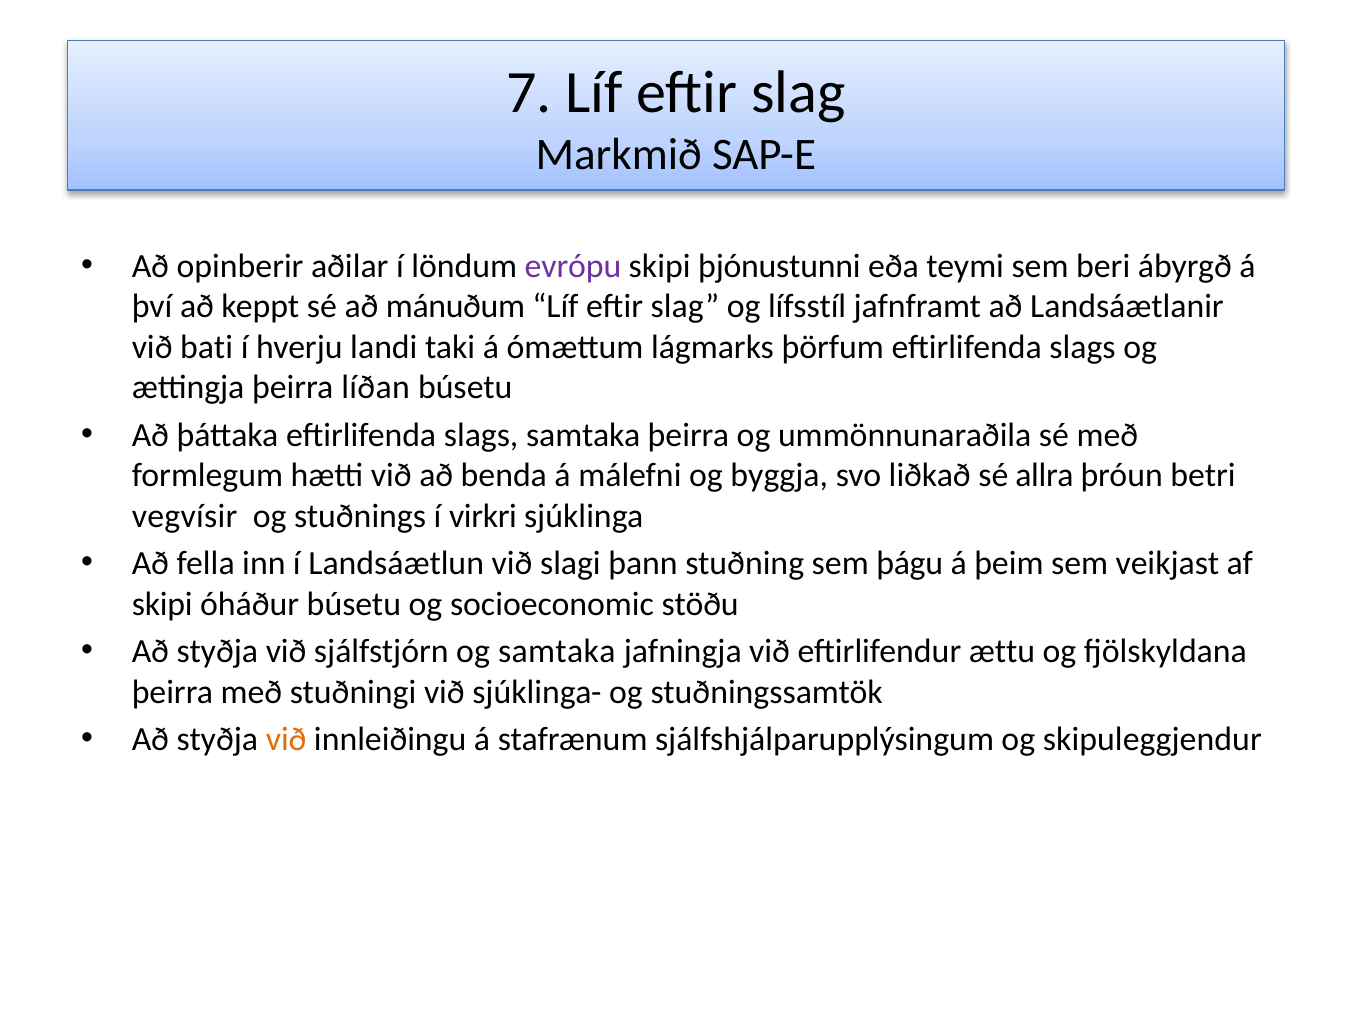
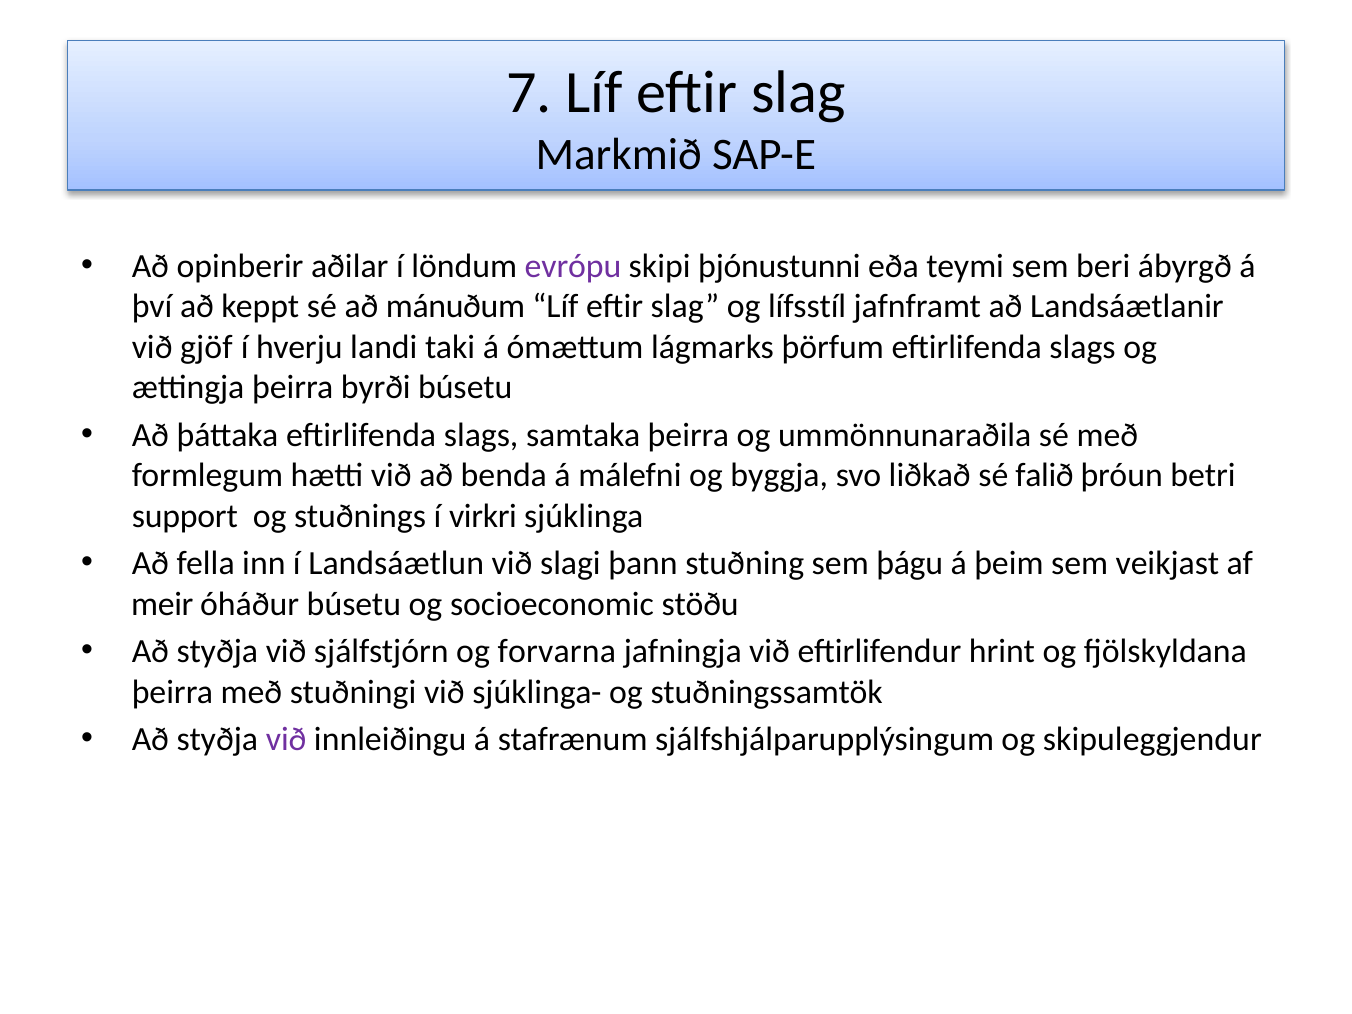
bati: bati -> gjöf (206, 347)
líðan: líðan -> byrði (376, 388)
allra: allra -> falið (1044, 476)
vegvísir: vegvísir -> support (185, 516)
skipi: skipi -> meir (162, 604)
og samtaka: samtaka -> forvarna (557, 651)
ættu: ættu -> hrint (1002, 651)
við colour: orange -> purple (286, 739)
